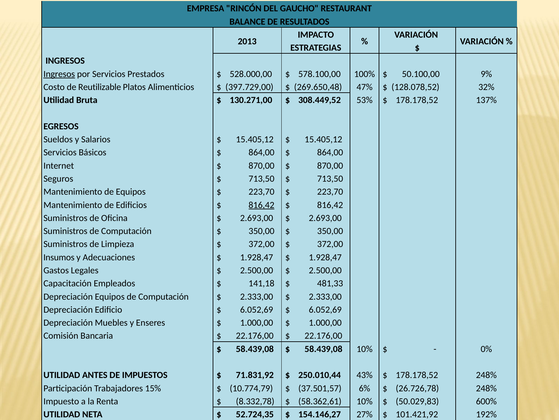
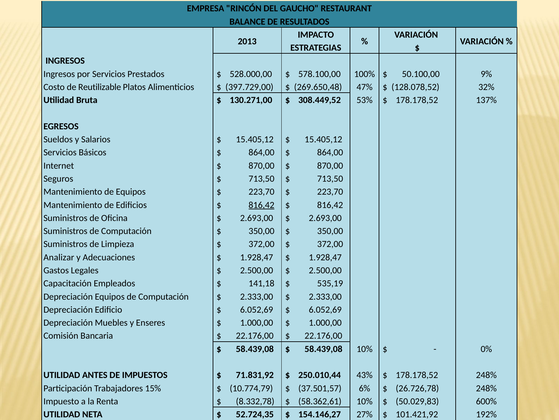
Ingresos underline: present -> none (59, 74)
Insumos: Insumos -> Analizar (59, 257)
481,33: 481,33 -> 535,19 (330, 283)
